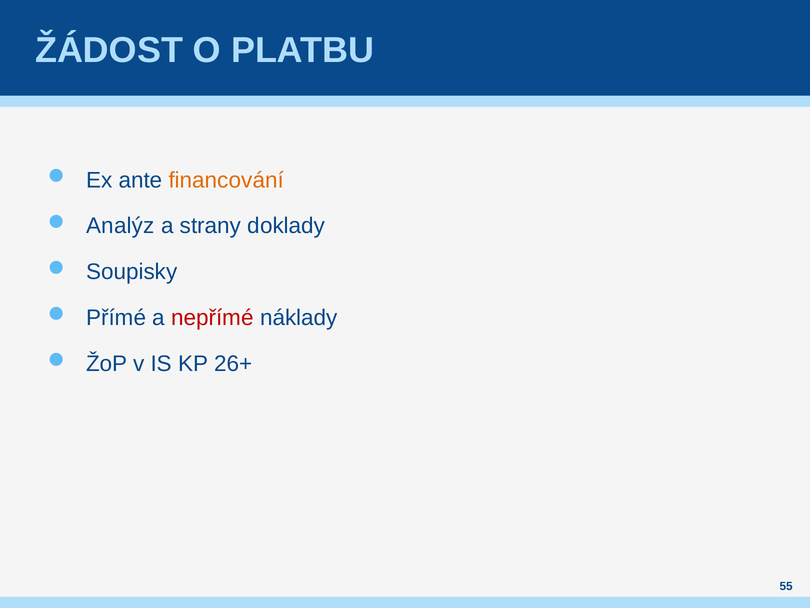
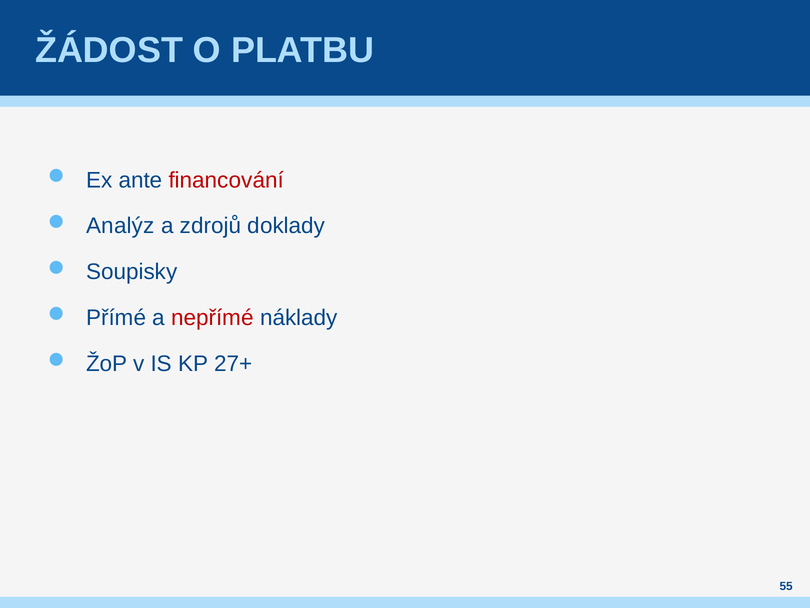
financování colour: orange -> red (226, 180)
strany: strany -> zdrojů (211, 226)
26+: 26+ -> 27+ (233, 364)
